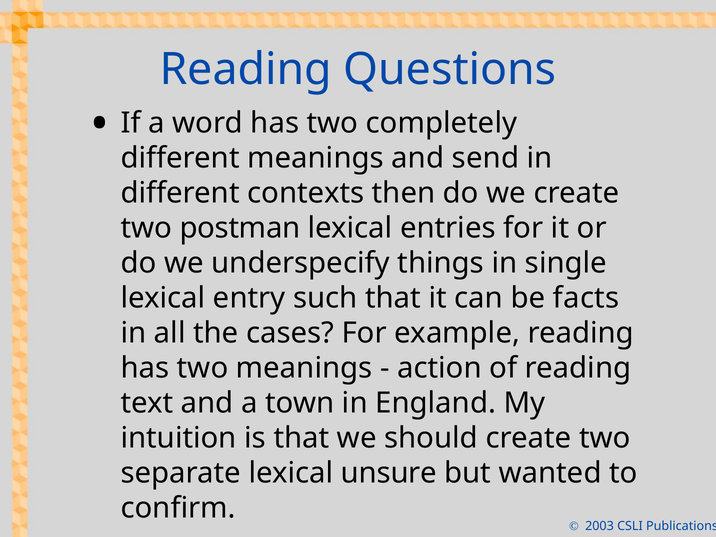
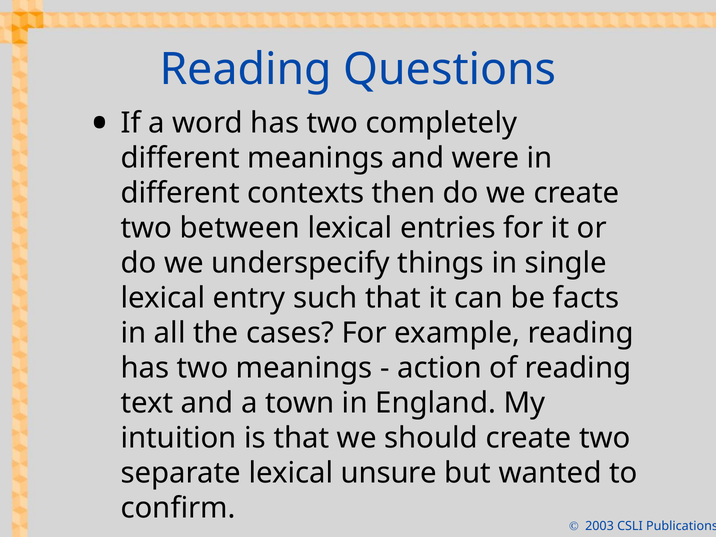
send: send -> were (486, 158)
postman: postman -> between (240, 228)
